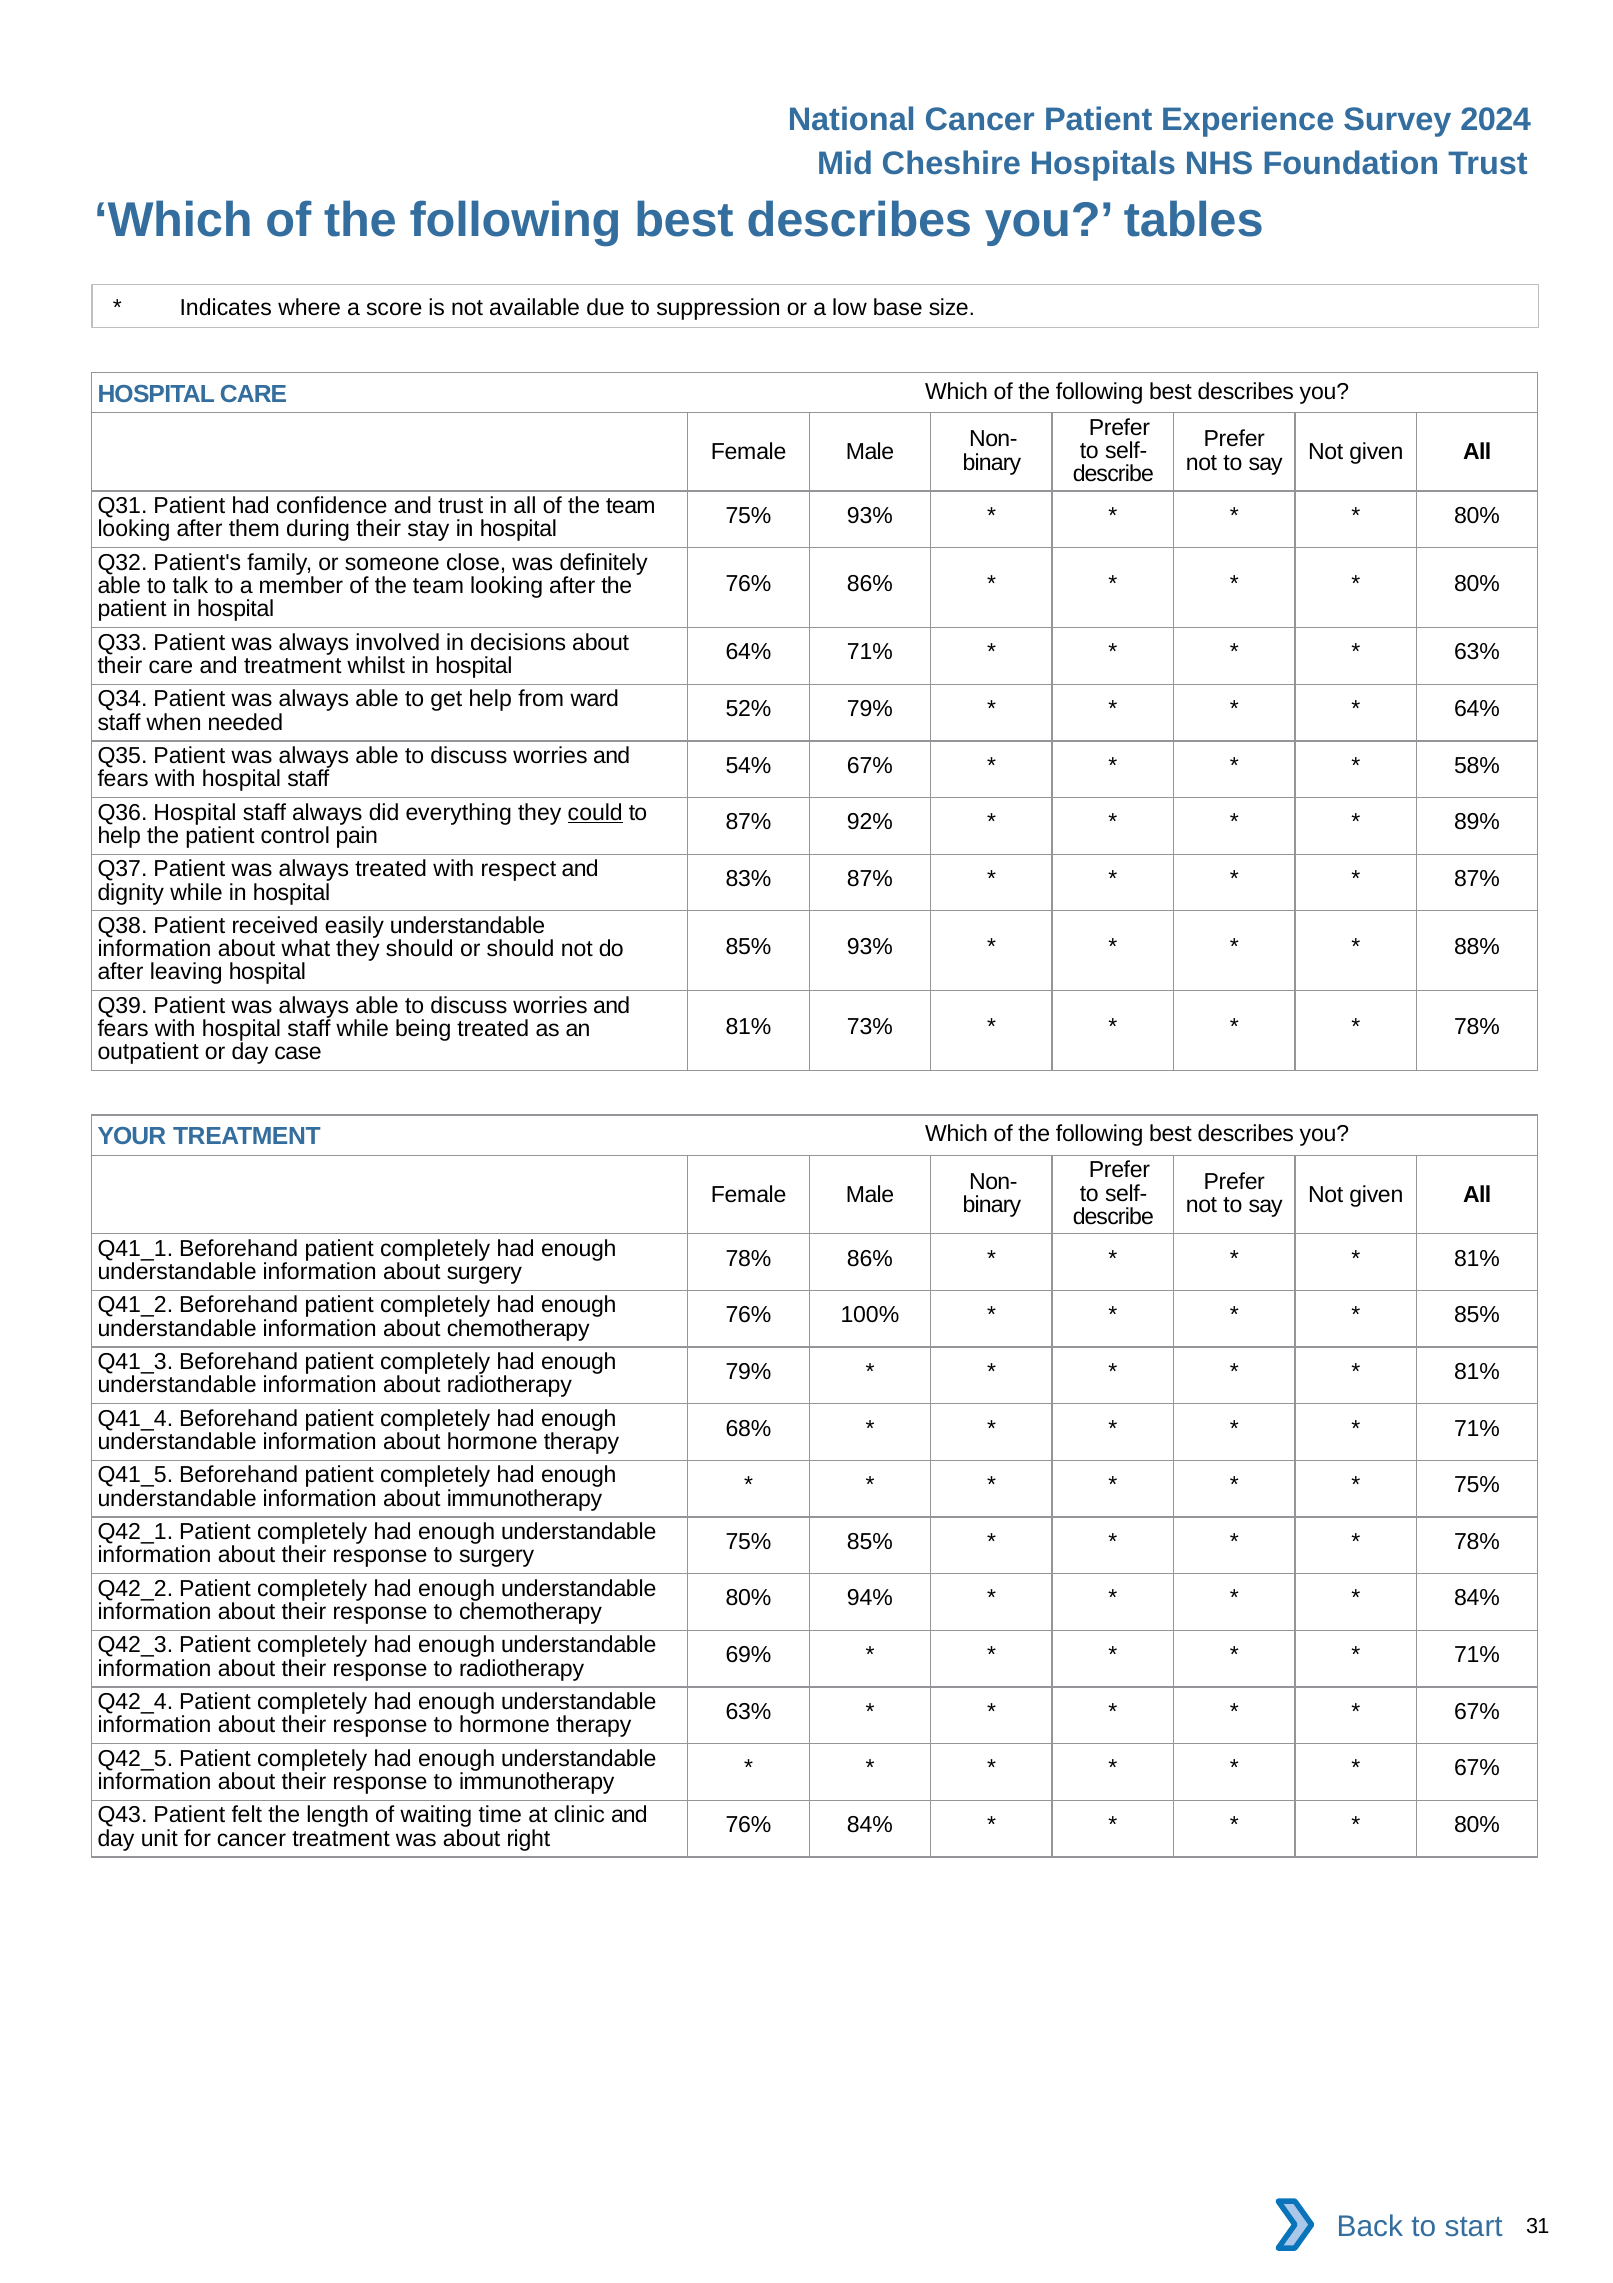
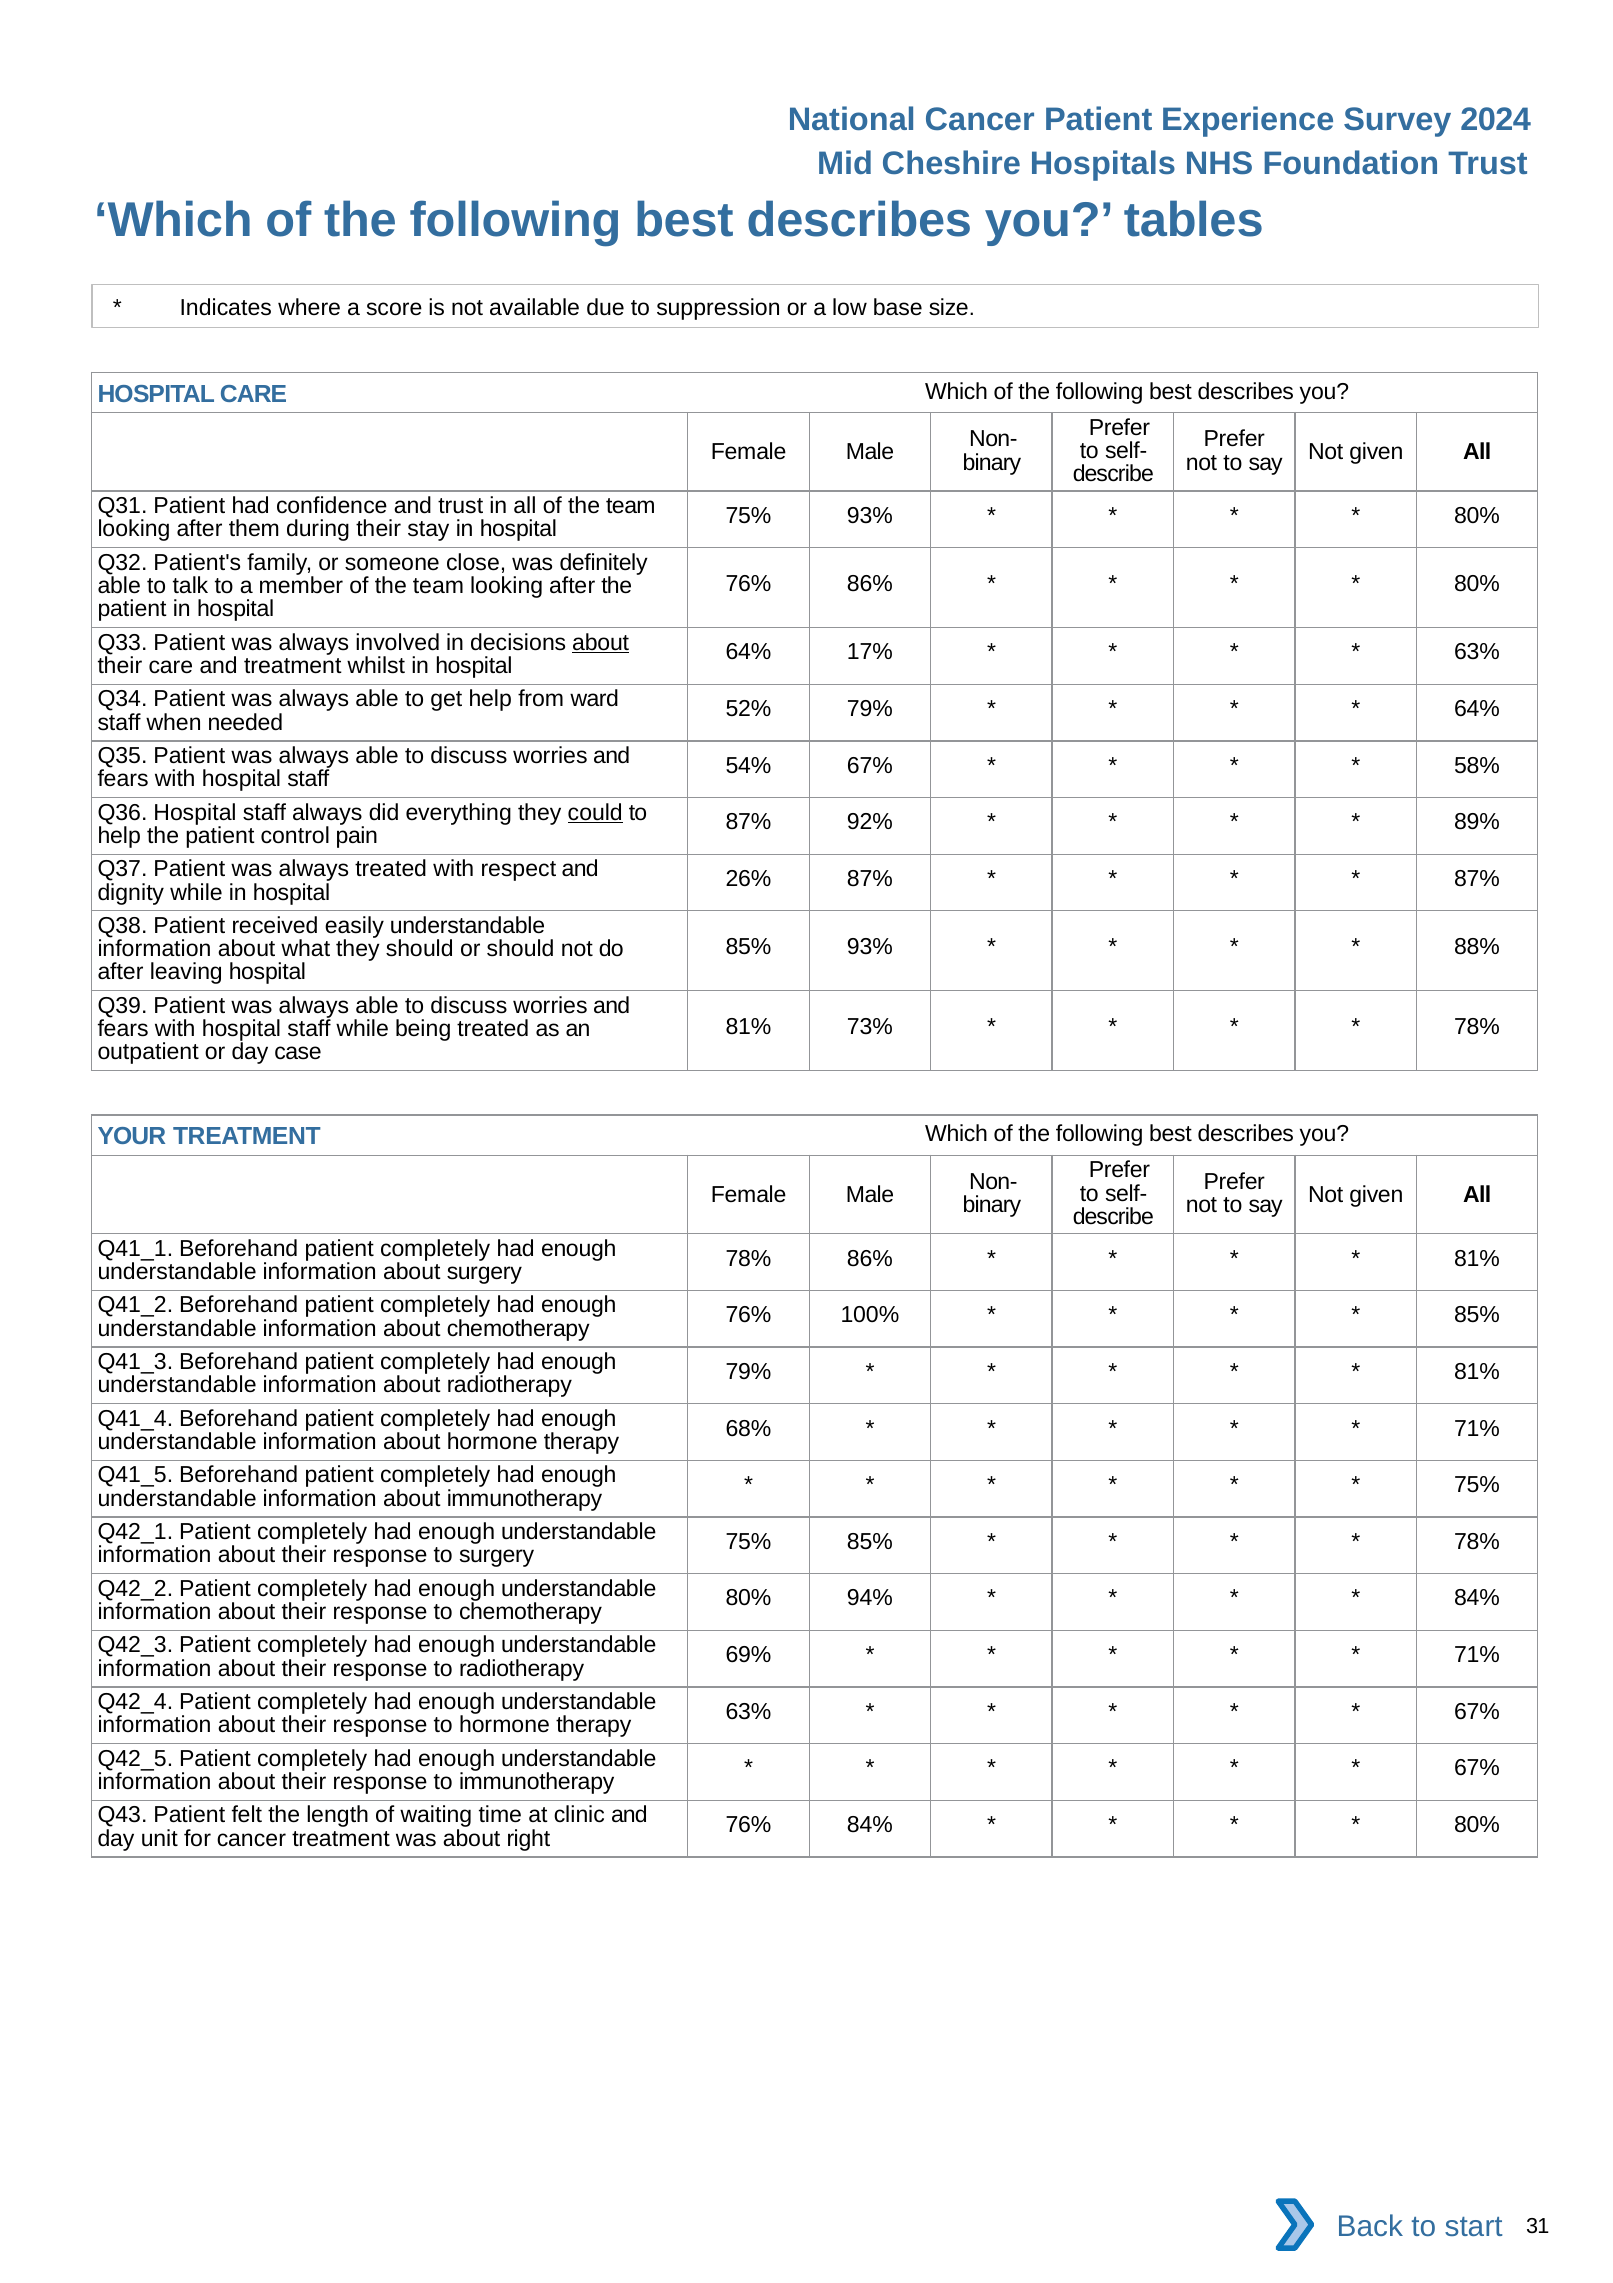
about underline: none -> present (601, 642)
64% 71%: 71% -> 17% (870, 652)
83%: 83% -> 26% (748, 879)
